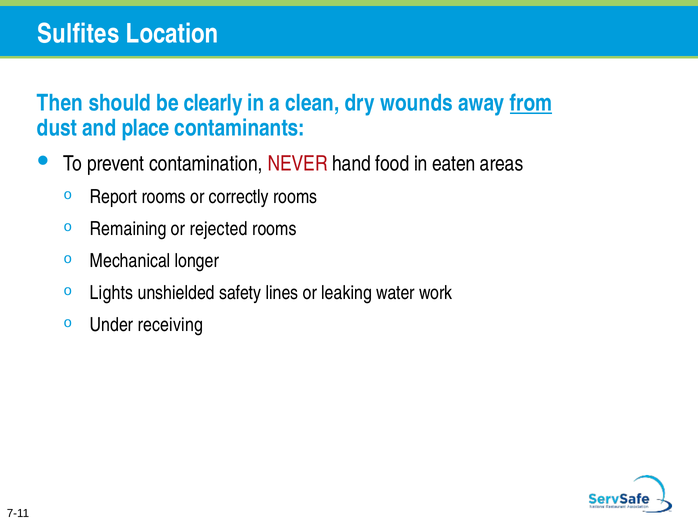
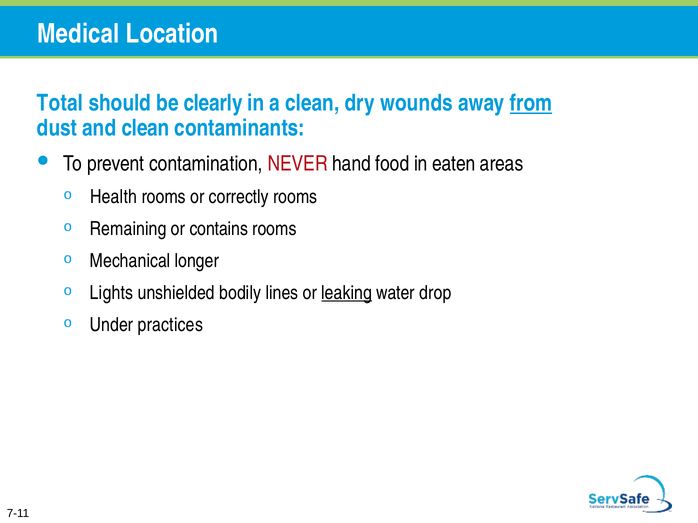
Sulfites: Sulfites -> Medical (78, 34)
Then: Then -> Total (60, 103)
and place: place -> clean (145, 128)
Report: Report -> Health (114, 197)
rejected: rejected -> contains (219, 229)
safety: safety -> bodily (240, 293)
leaking underline: none -> present (347, 293)
work: work -> drop (435, 293)
receiving: receiving -> practices (170, 325)
